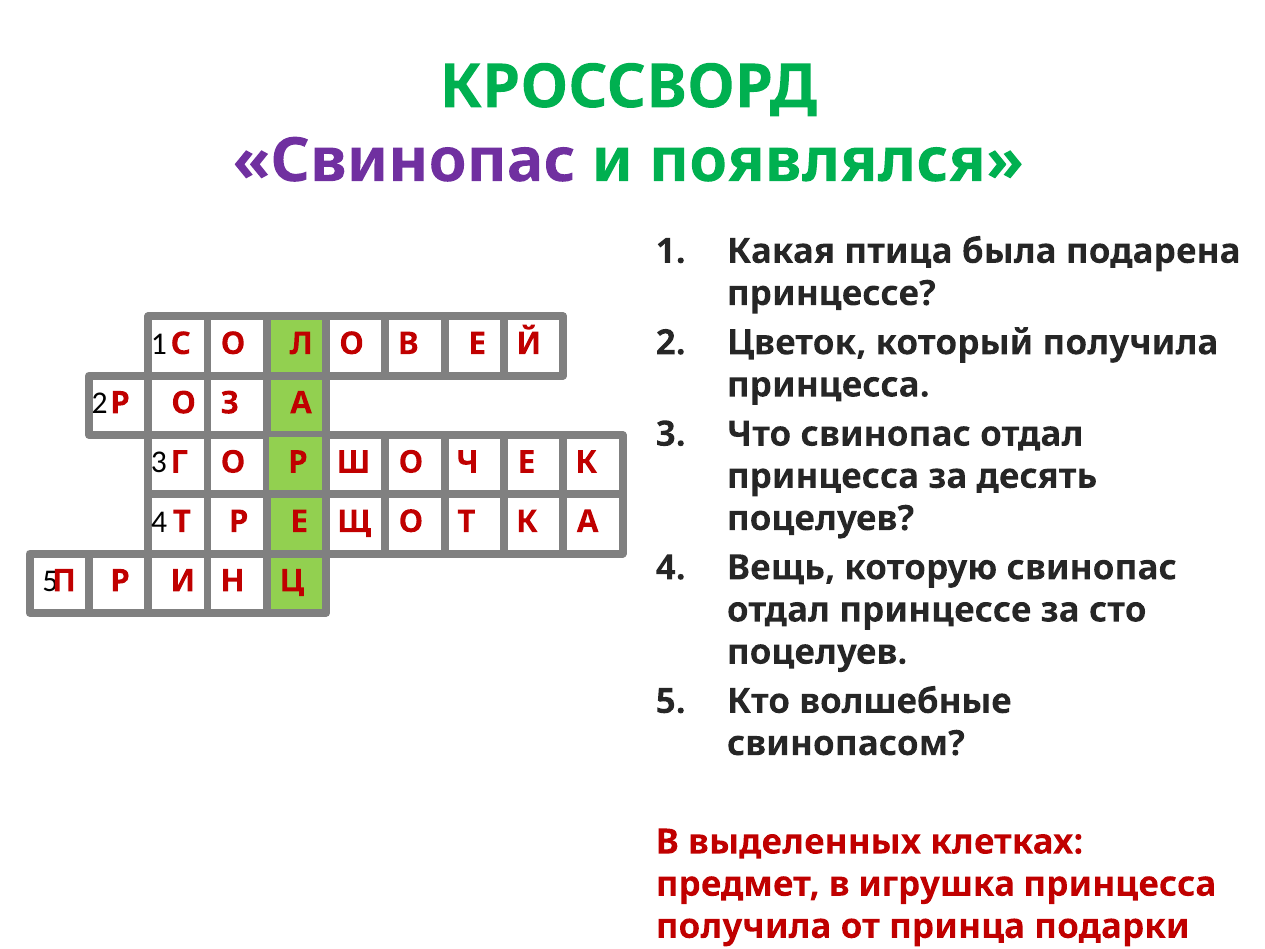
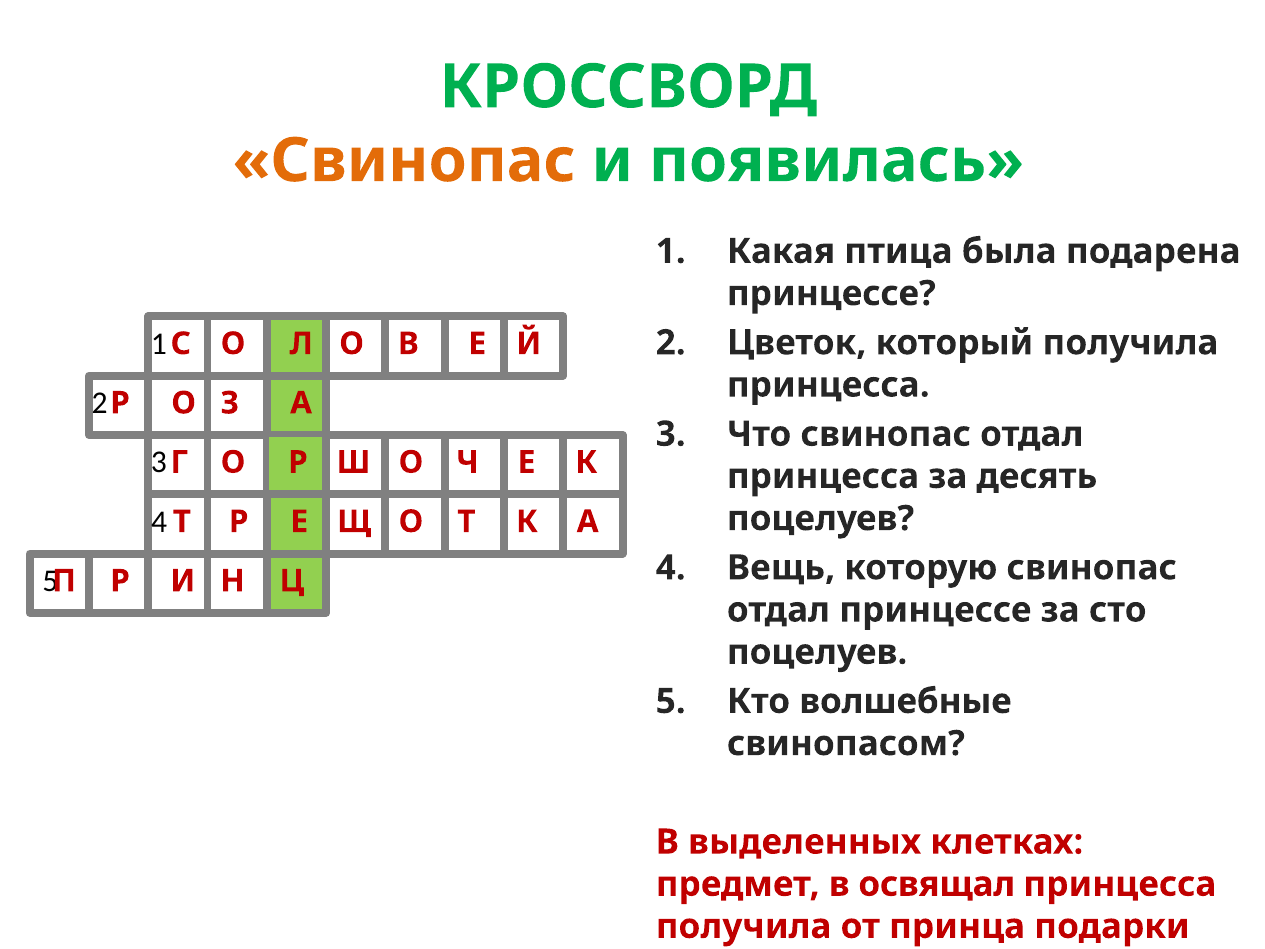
Свинопас colour: purple -> orange (404, 161)
появлялся: появлялся -> появилась (836, 161)
игрушка: игрушка -> освящал (937, 884)
